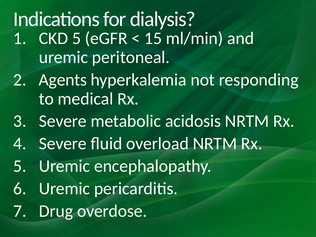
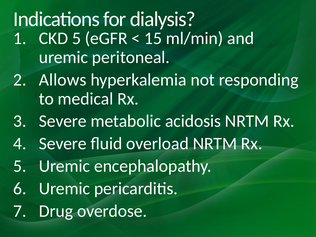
Agents: Agents -> Allows (63, 80)
